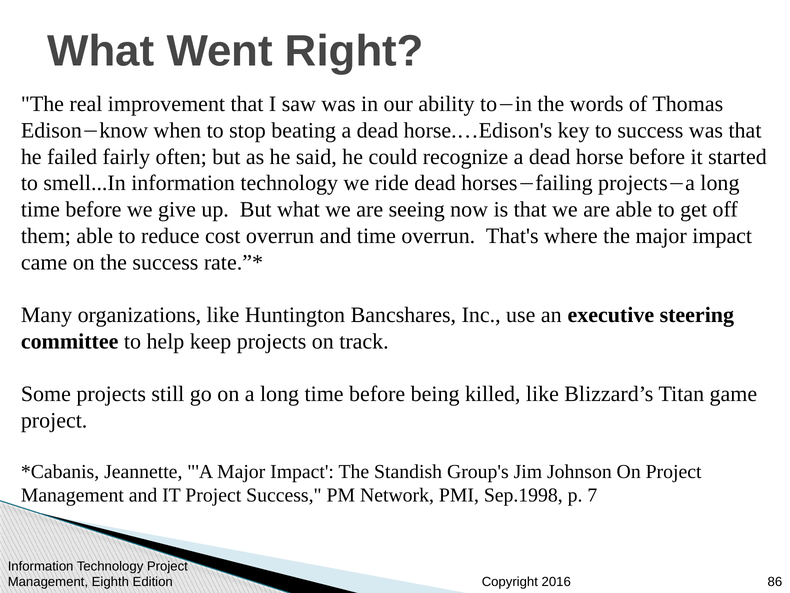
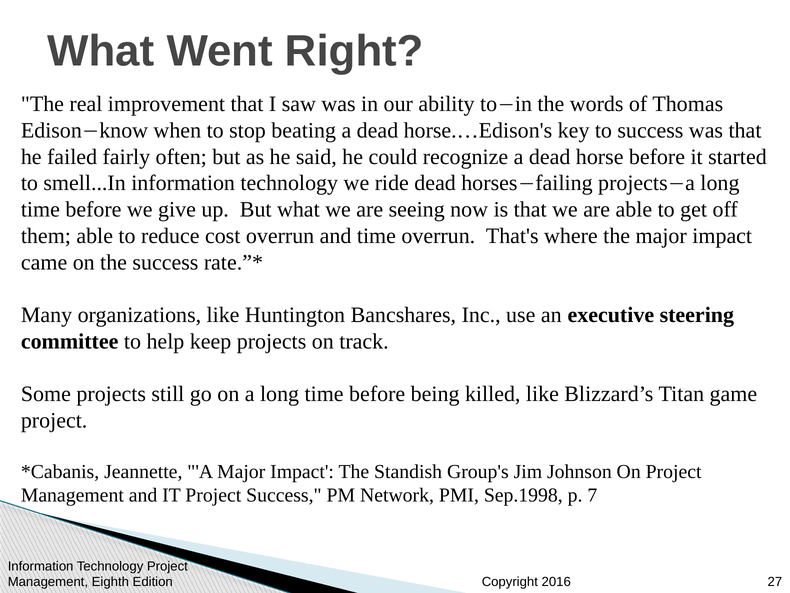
86: 86 -> 27 (775, 582)
